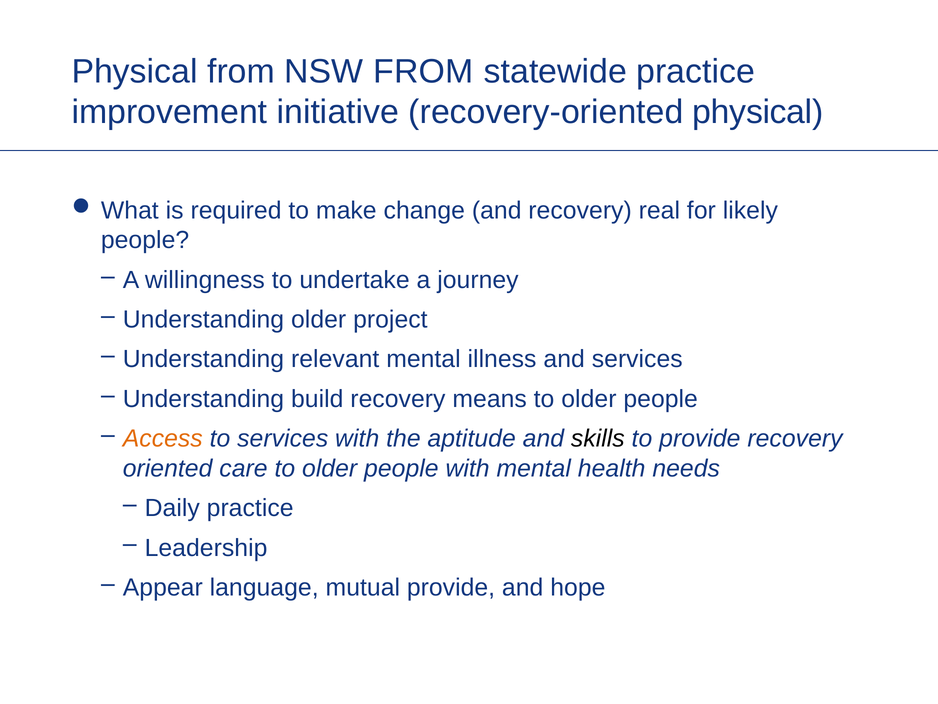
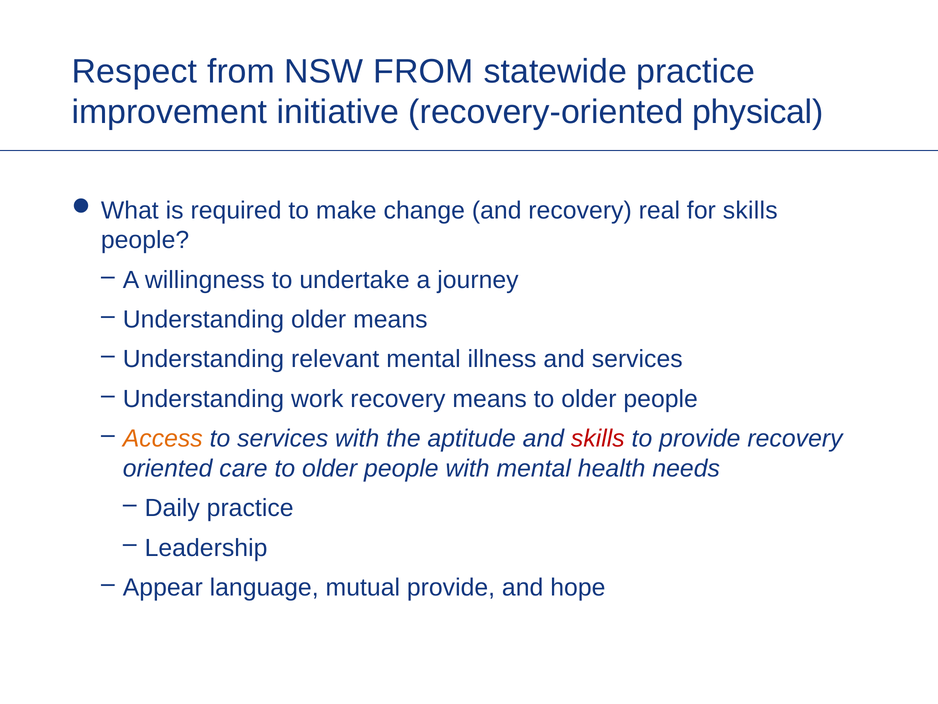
Physical: Physical -> Respect (134, 71)
for likely: likely -> skills (750, 210)
older project: project -> means (390, 319)
build: build -> work (317, 399)
skills colour: black -> red (598, 438)
